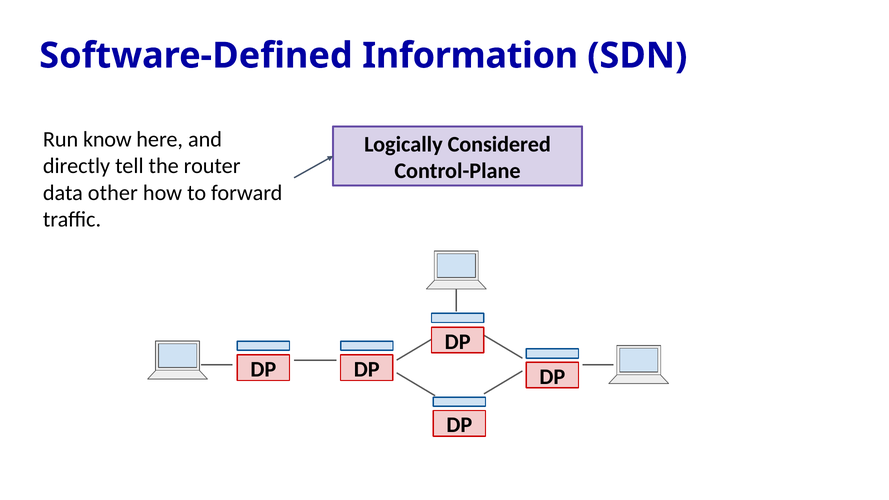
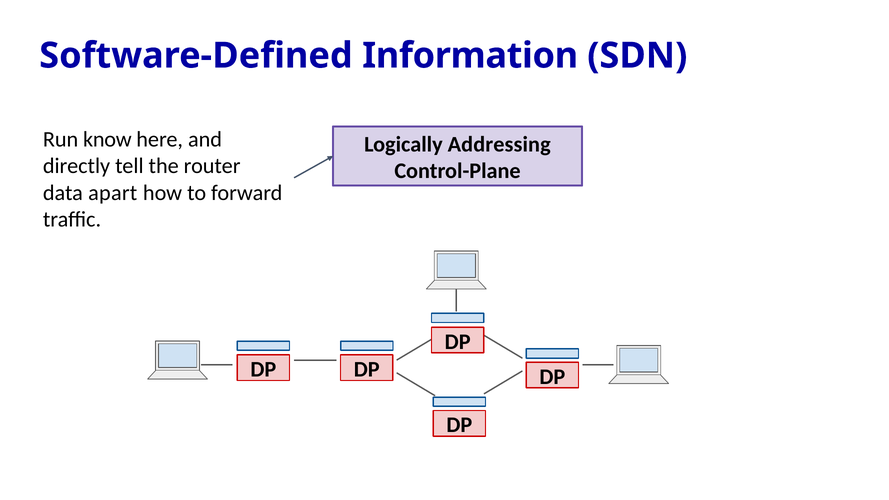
Considered: Considered -> Addressing (499, 144)
other: other -> apart (113, 193)
